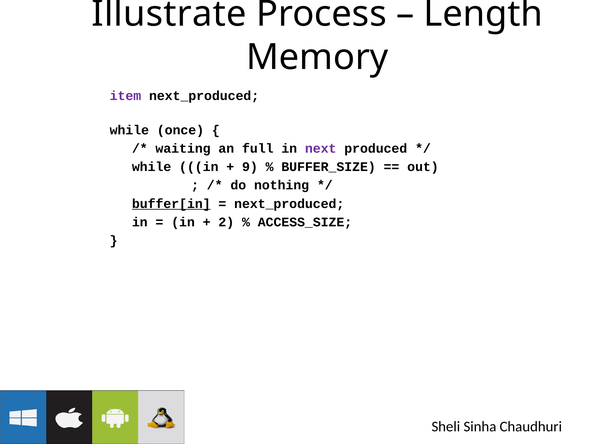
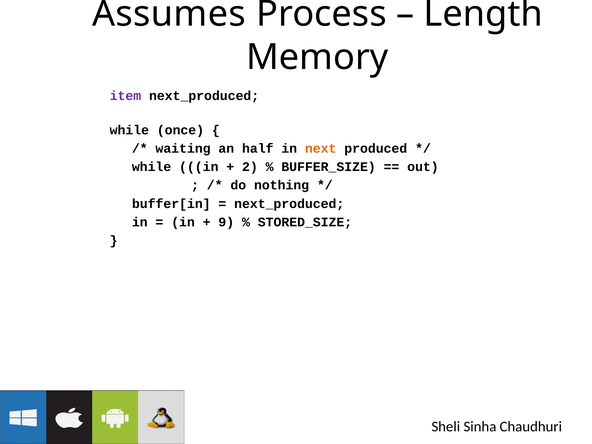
Illustrate: Illustrate -> Assumes (169, 14)
full: full -> half (258, 148)
next colour: purple -> orange (321, 148)
9: 9 -> 2 (250, 167)
buffer[in underline: present -> none (171, 204)
2: 2 -> 9 (226, 222)
ACCESS_SIZE: ACCESS_SIZE -> STORED_SIZE (305, 222)
